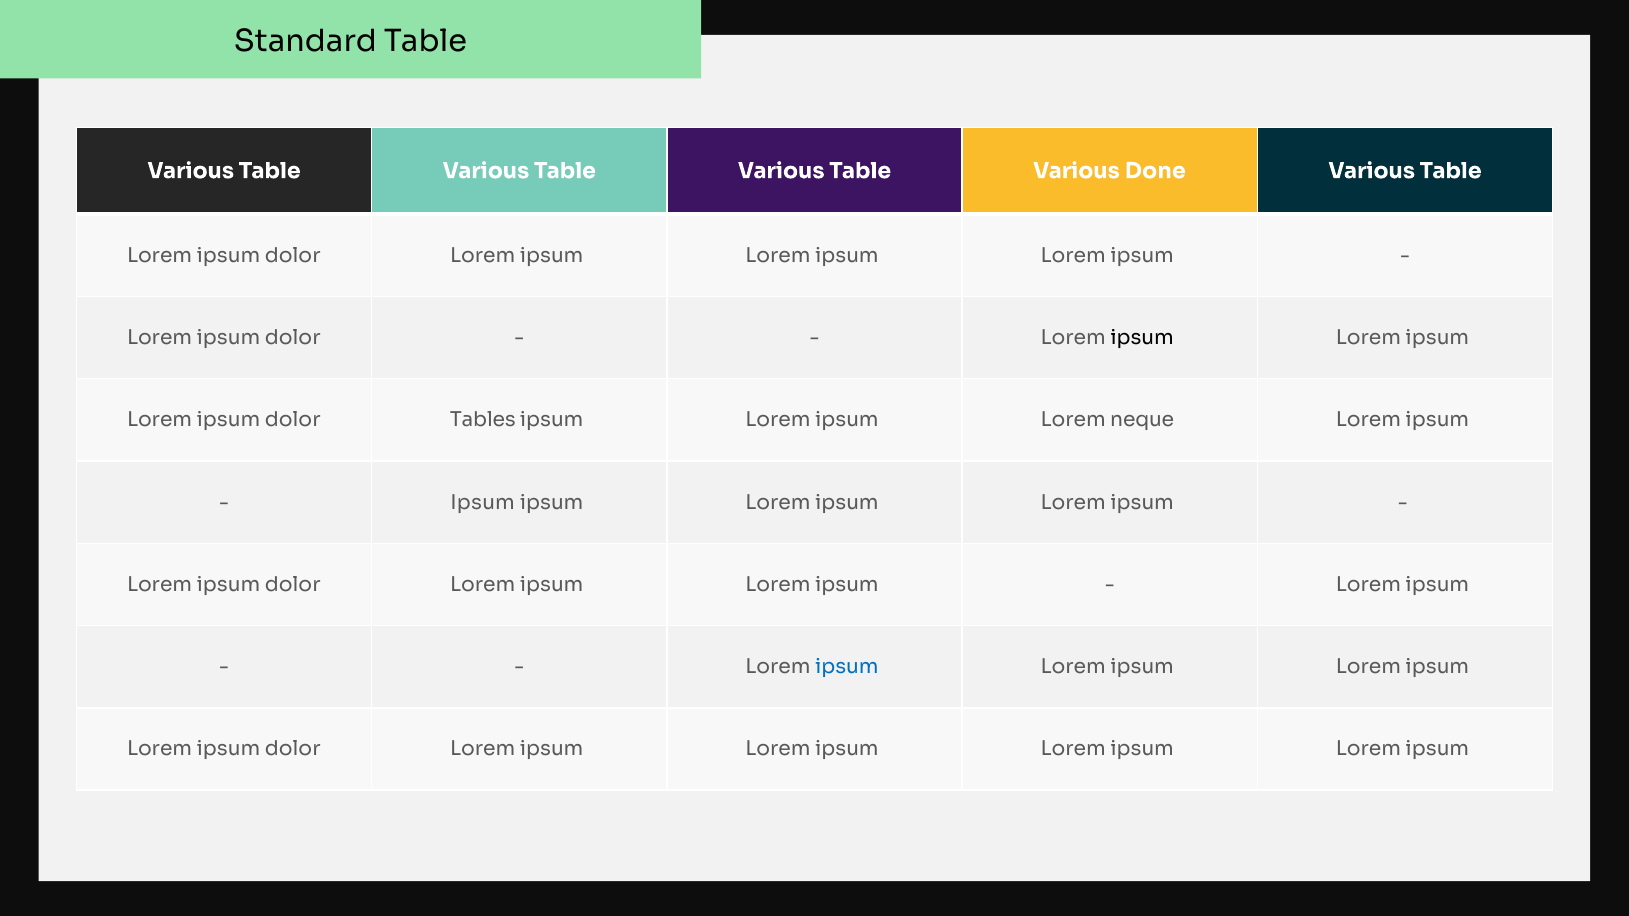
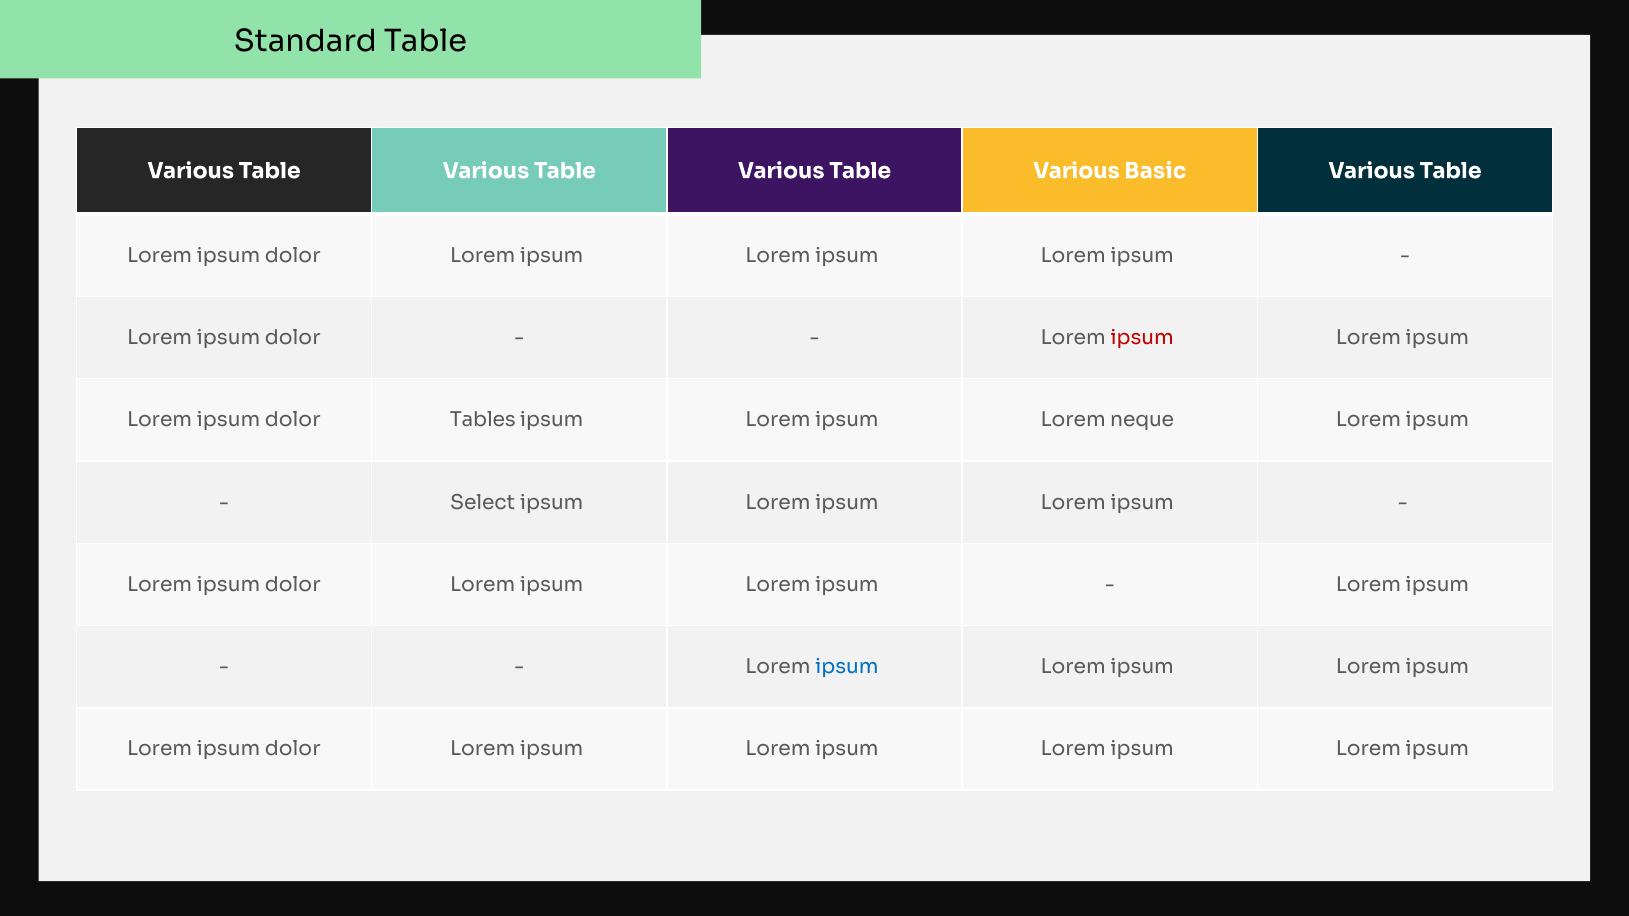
Done: Done -> Basic (1155, 171)
ipsum colour: black -> red (1142, 338)
Ipsum: Ipsum -> Select (483, 502)
